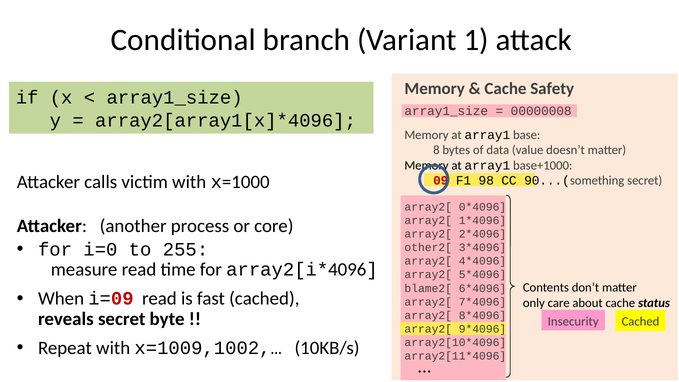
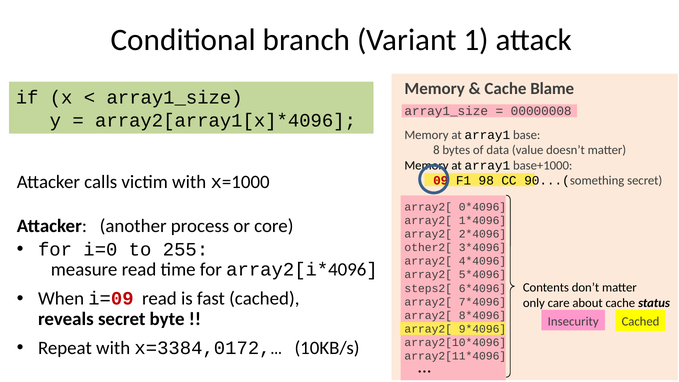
Safety: Safety -> Blame (552, 88)
blame2[: blame2[ -> steps2[ (428, 288)
x=1009,1002,…: x=1009,1002,… -> x=3384,0172,… (208, 348)
